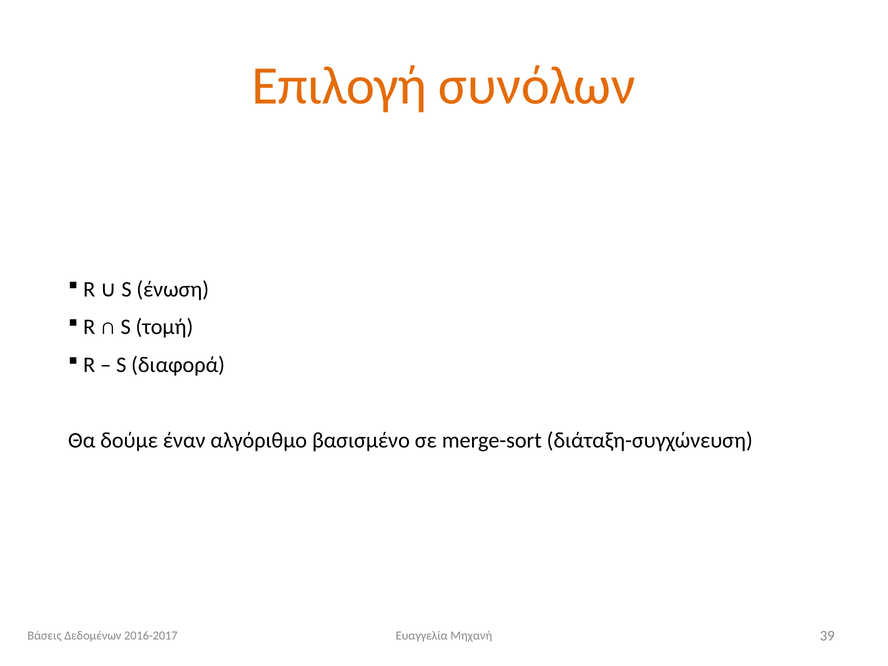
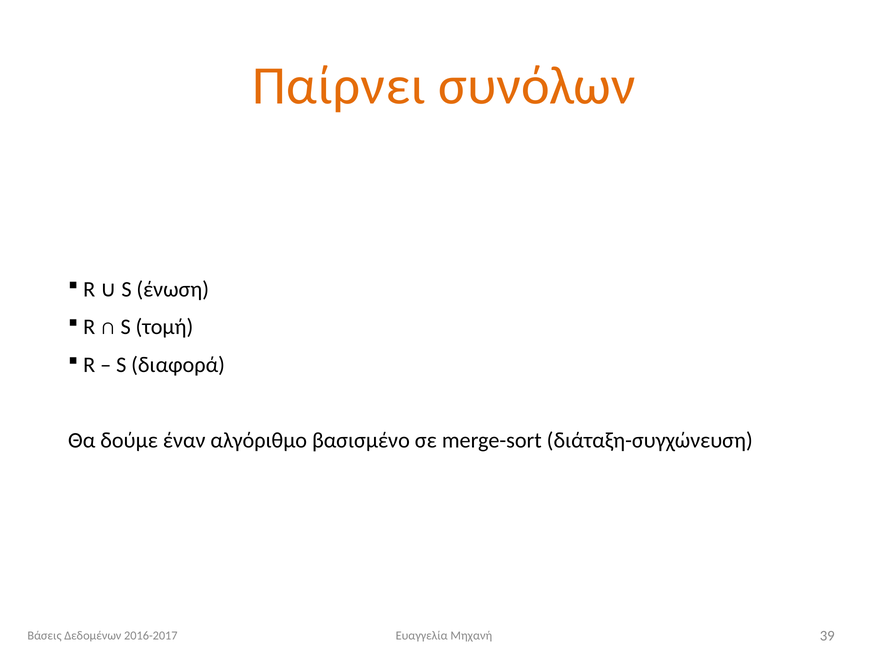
Επιλογή: Επιλογή -> Παίρνει (339, 86)
